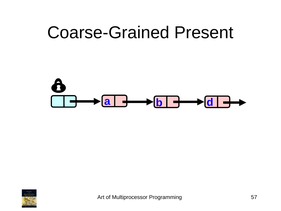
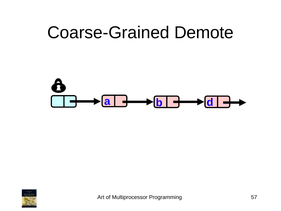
Present: Present -> Demote (204, 33)
